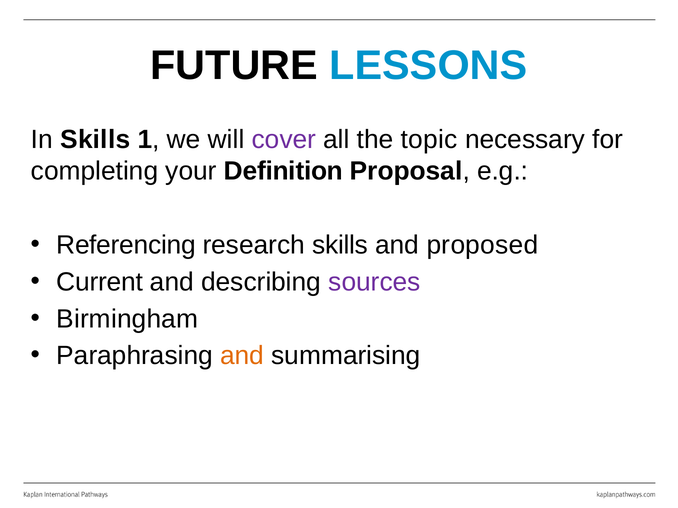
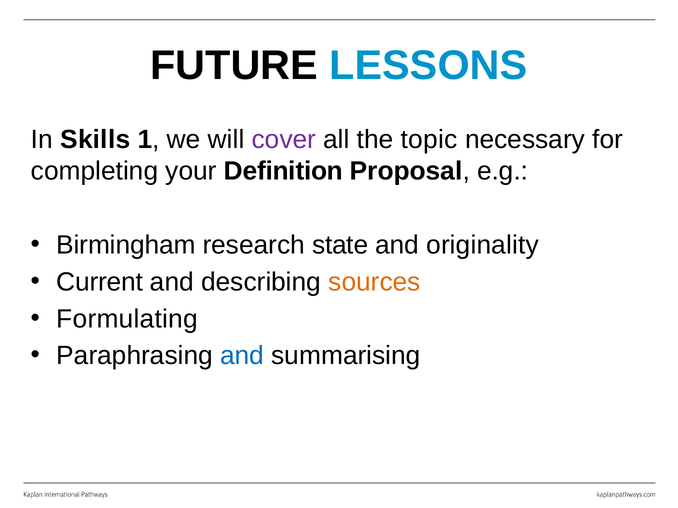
Referencing: Referencing -> Birmingham (126, 245)
research skills: skills -> state (340, 245)
proposed: proposed -> originality (483, 245)
sources colour: purple -> orange (374, 282)
Birmingham: Birmingham -> Formulating (127, 319)
and colour: orange -> blue (242, 356)
